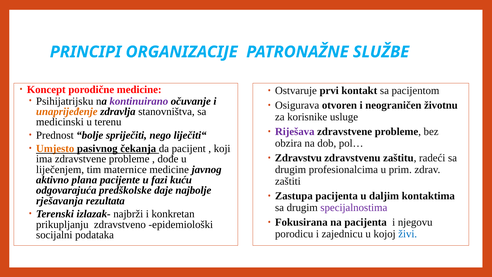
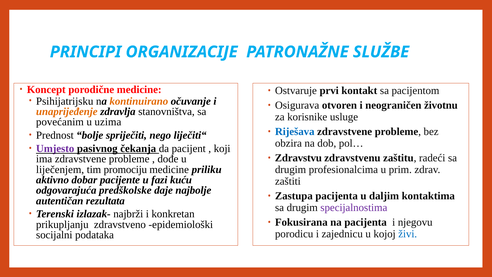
kontinuirano colour: purple -> orange (139, 101)
medicinski: medicinski -> povećanim (60, 122)
terenu: terenu -> uzima (108, 122)
Riješava colour: purple -> blue (295, 132)
Umjesto colour: orange -> purple (55, 148)
maternice: maternice -> promociju (125, 169)
javnog: javnog -> priliku (207, 169)
plana: plana -> dobar (84, 180)
rješavanja: rješavanja -> autentičan (60, 201)
